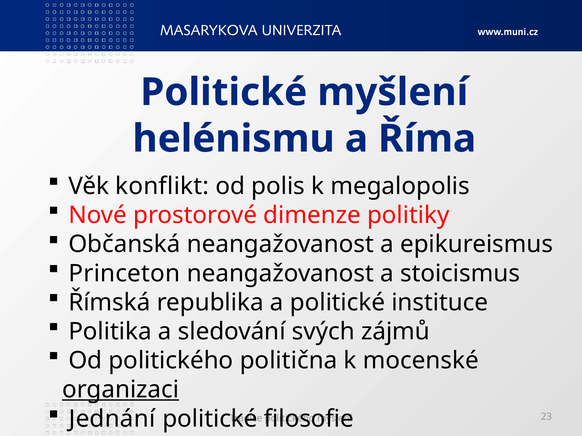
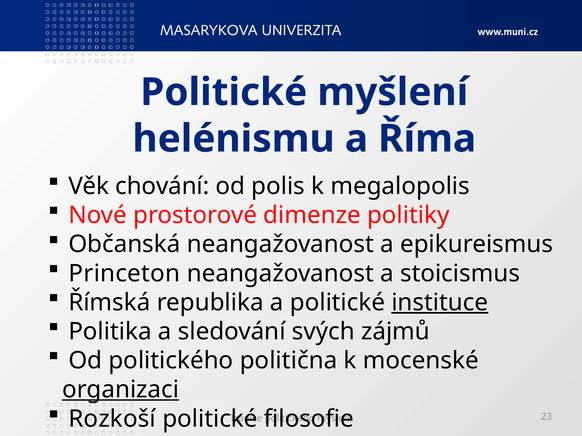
konflikt: konflikt -> chování (162, 186)
instituce underline: none -> present (440, 303)
Jednání: Jednání -> Rozkoší (112, 419)
